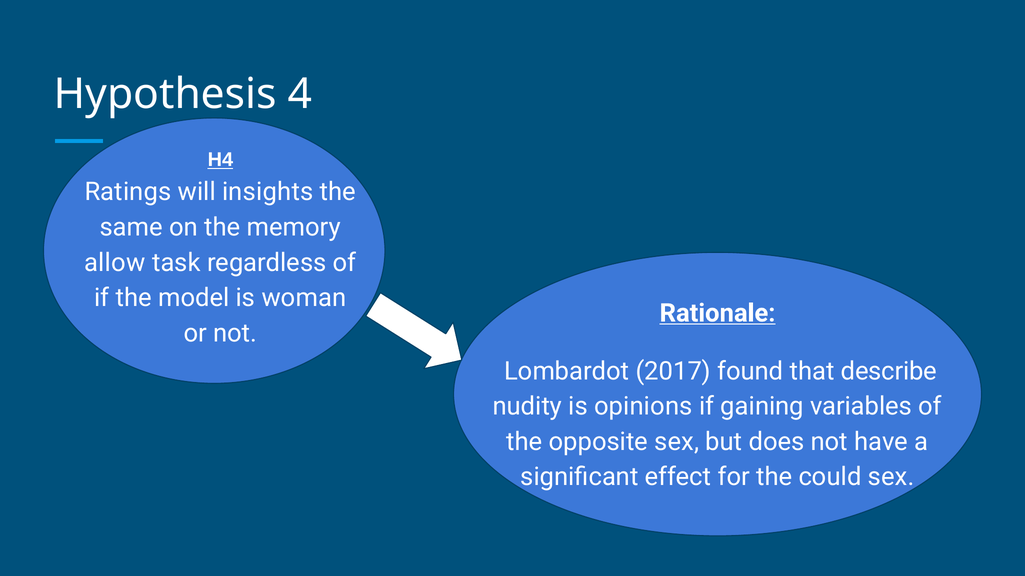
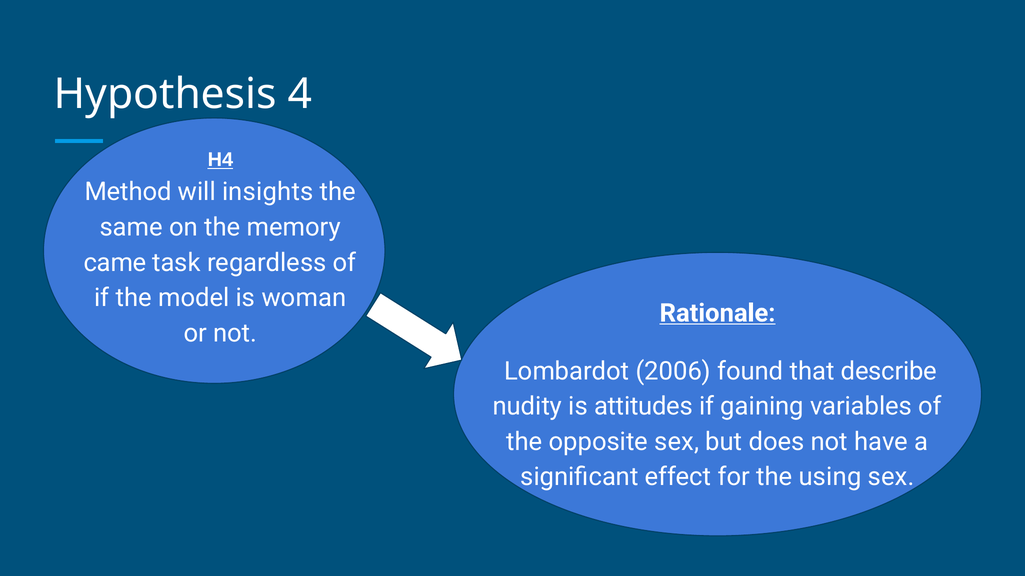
Ratings: Ratings -> Method (128, 192)
allow: allow -> came (115, 263)
2017: 2017 -> 2006 (673, 371)
opinions: opinions -> attitudes (644, 407)
could: could -> using (830, 478)
